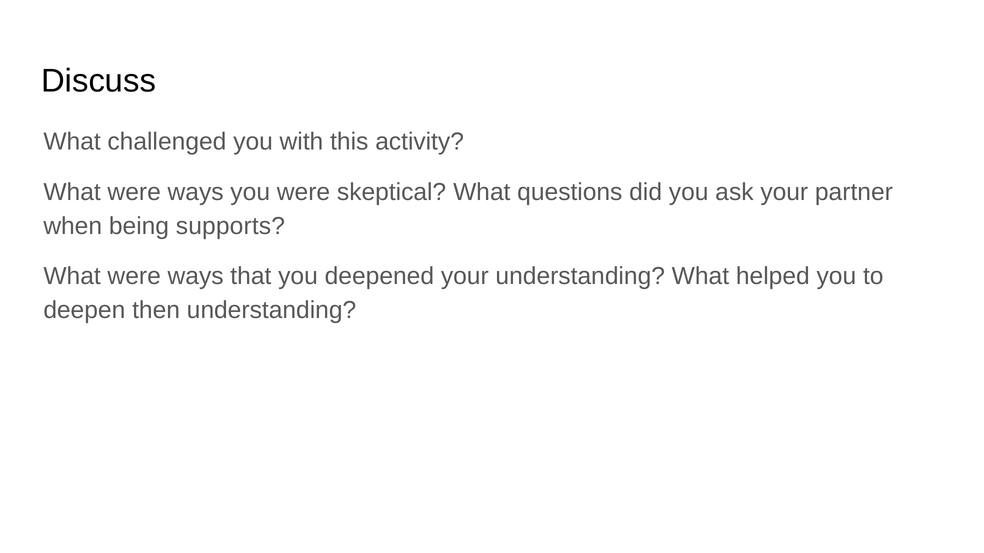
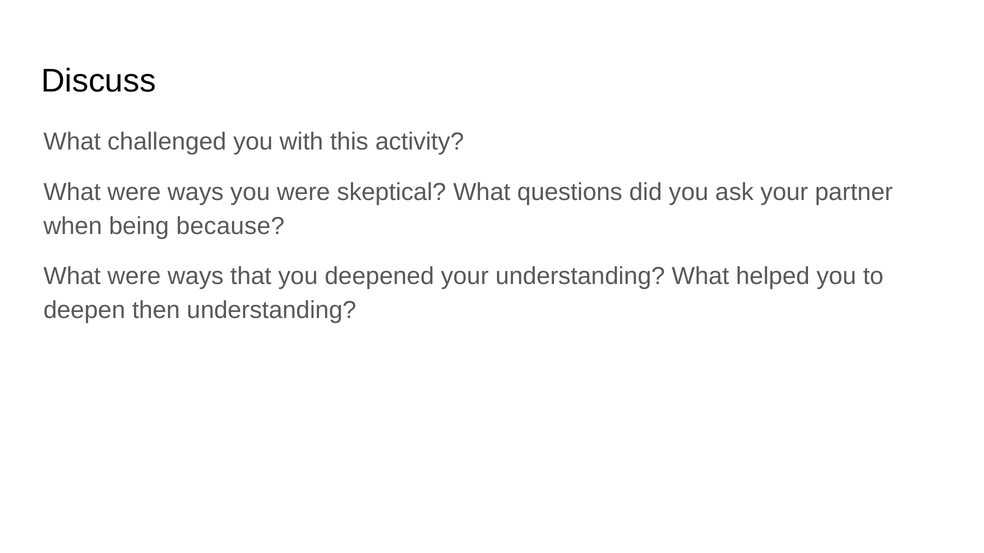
supports: supports -> because (230, 226)
